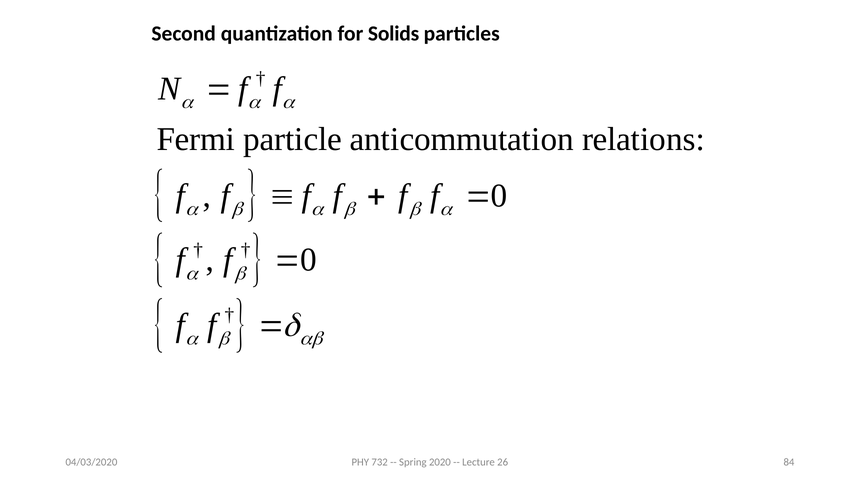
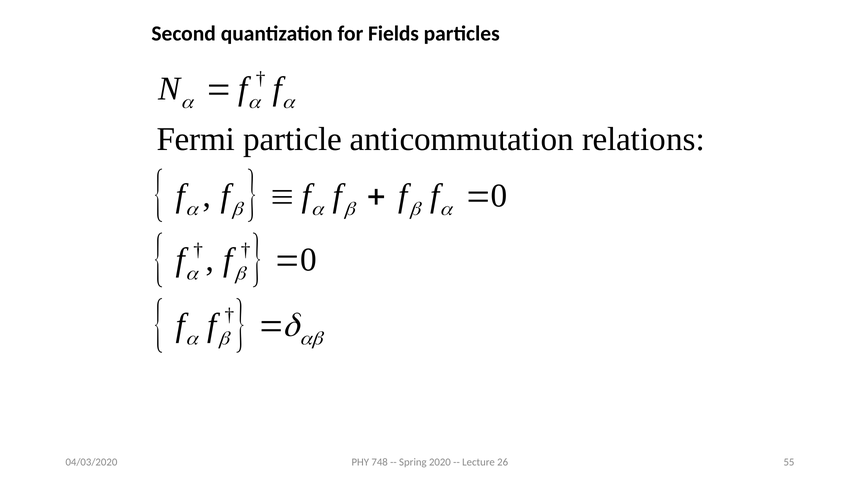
Solids: Solids -> Fields (394, 34)
732: 732 -> 748 (380, 462)
84: 84 -> 55 (789, 462)
